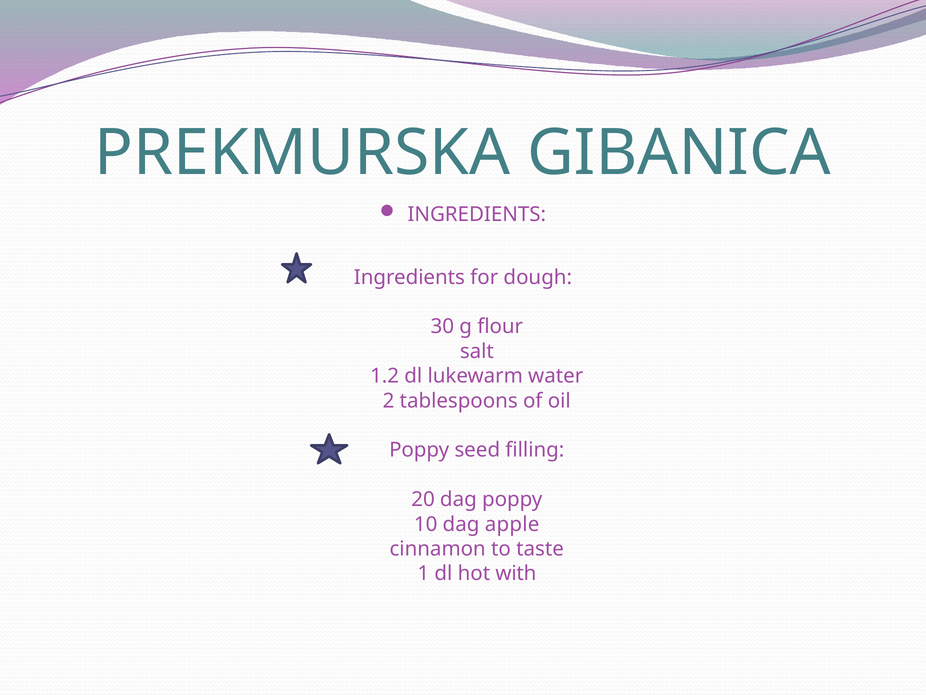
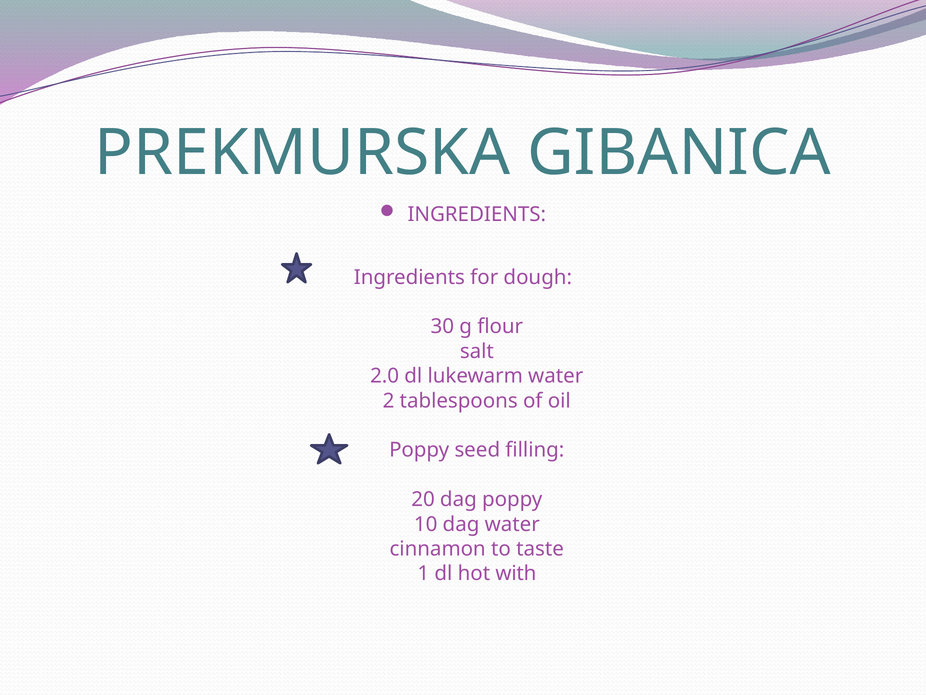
1.2: 1.2 -> 2.0 (385, 376)
dag apple: apple -> water (512, 524)
